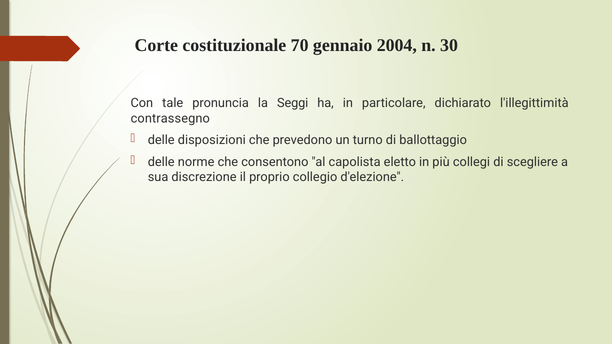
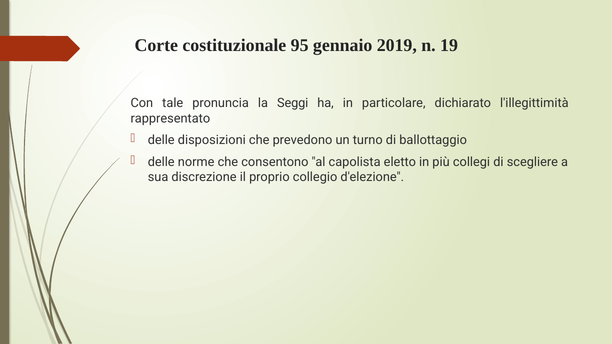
70: 70 -> 95 (300, 46)
2004: 2004 -> 2019 (397, 46)
30: 30 -> 19 (449, 46)
contrassegno: contrassegno -> rappresentato (170, 119)
